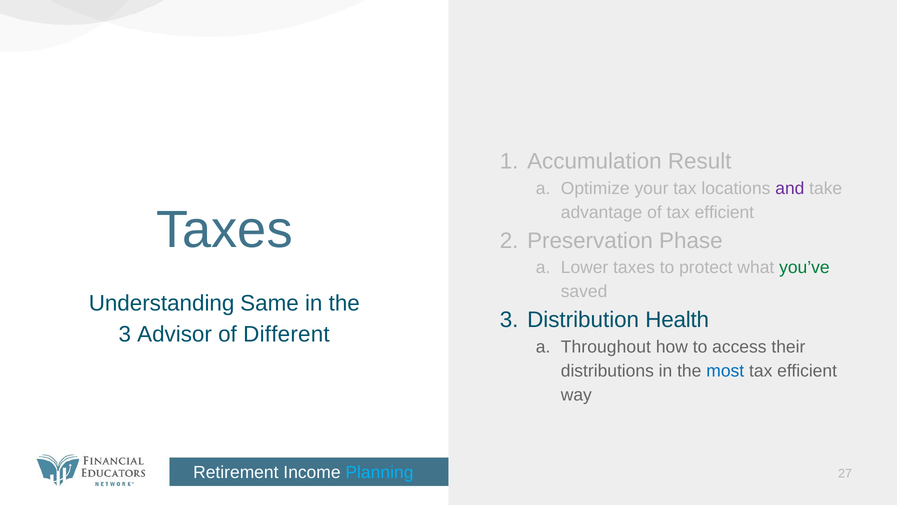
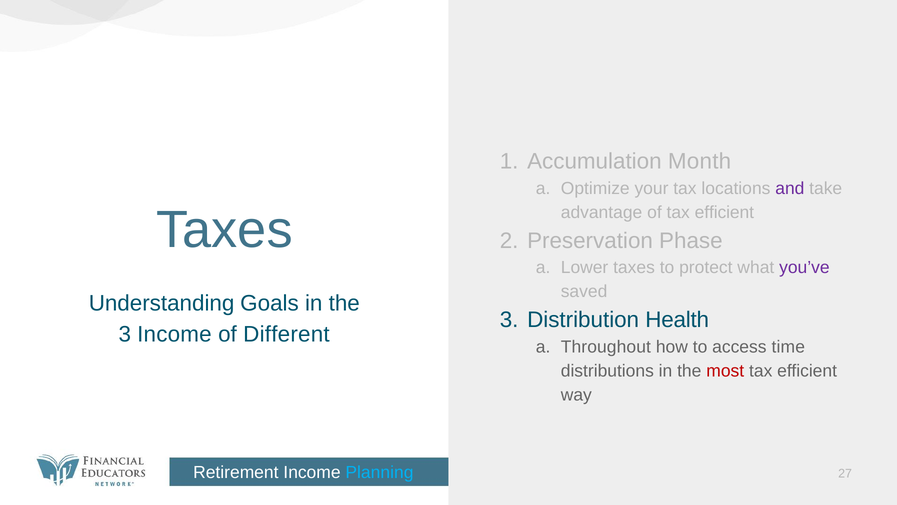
Result: Result -> Month (700, 161)
you’ve colour: green -> purple (804, 267)
Same: Same -> Goals (270, 303)
3 Advisor: Advisor -> Income (174, 334)
their: their -> time (788, 346)
most colour: blue -> red (725, 371)
